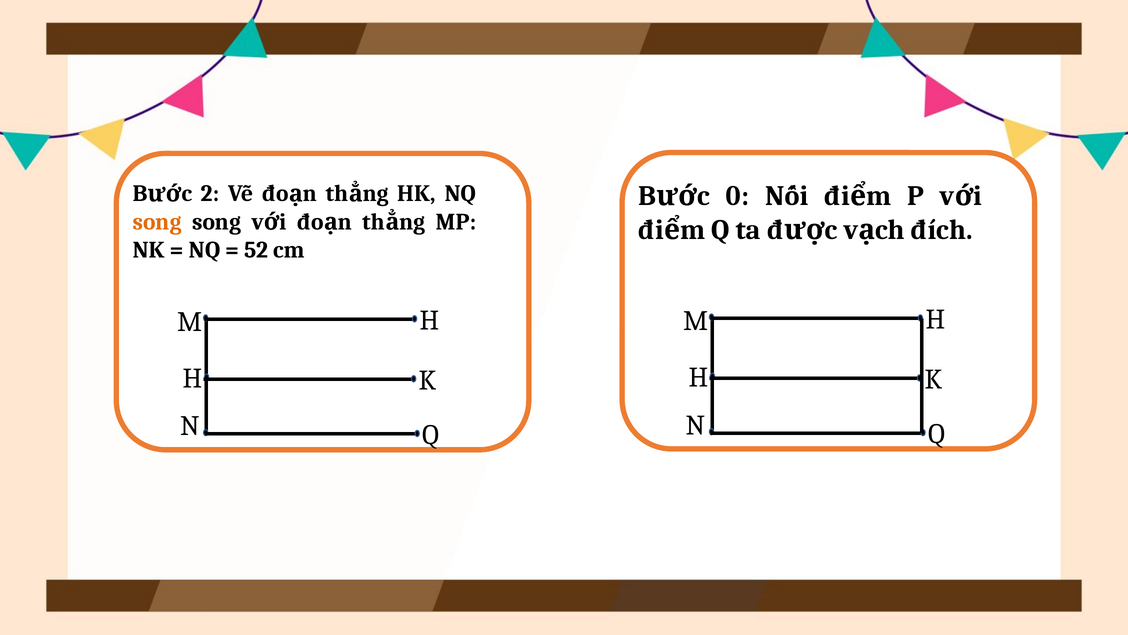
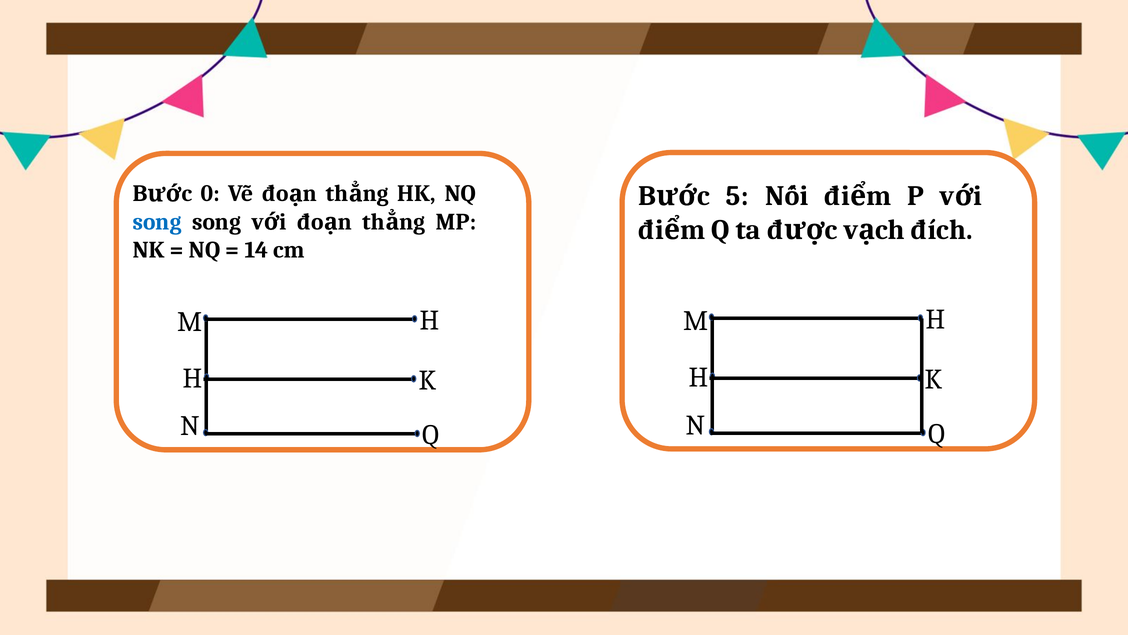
2: 2 -> 0 (210, 194)
0: 0 -> 5 (737, 196)
song colour: orange -> blue (157, 222)
52: 52 -> 14 (256, 250)
